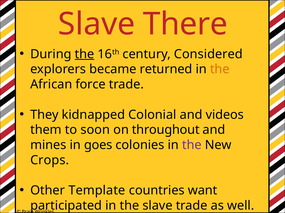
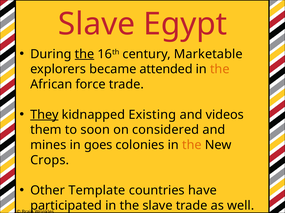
There: There -> Egypt (185, 24)
Considered: Considered -> Marketable (208, 54)
returned: returned -> attended (166, 69)
They underline: none -> present (44, 115)
Colonial: Colonial -> Existing (152, 115)
throughout: throughout -> considered (166, 130)
the colour: purple -> orange (192, 145)
want: want -> have (202, 191)
